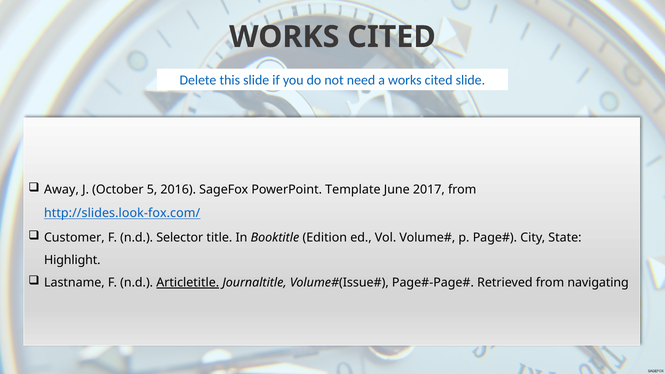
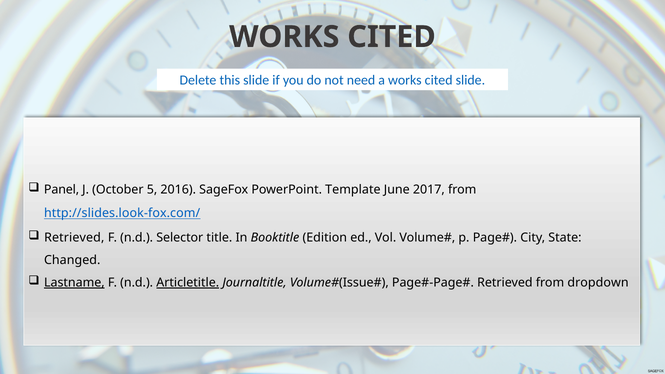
Away: Away -> Panel (62, 190)
Customer: Customer -> Retrieved (74, 238)
Highlight: Highlight -> Changed (72, 260)
Lastname underline: none -> present (74, 283)
navigating: navigating -> dropdown (598, 283)
